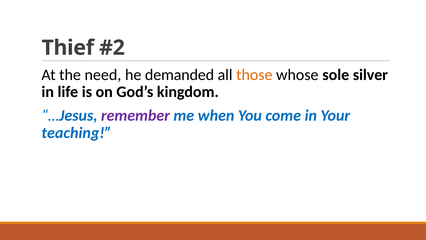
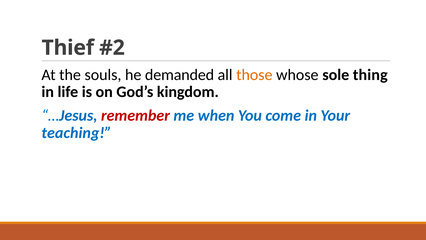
need: need -> souls (103, 75)
silver: silver -> thing (370, 75)
remember colour: purple -> red (135, 115)
